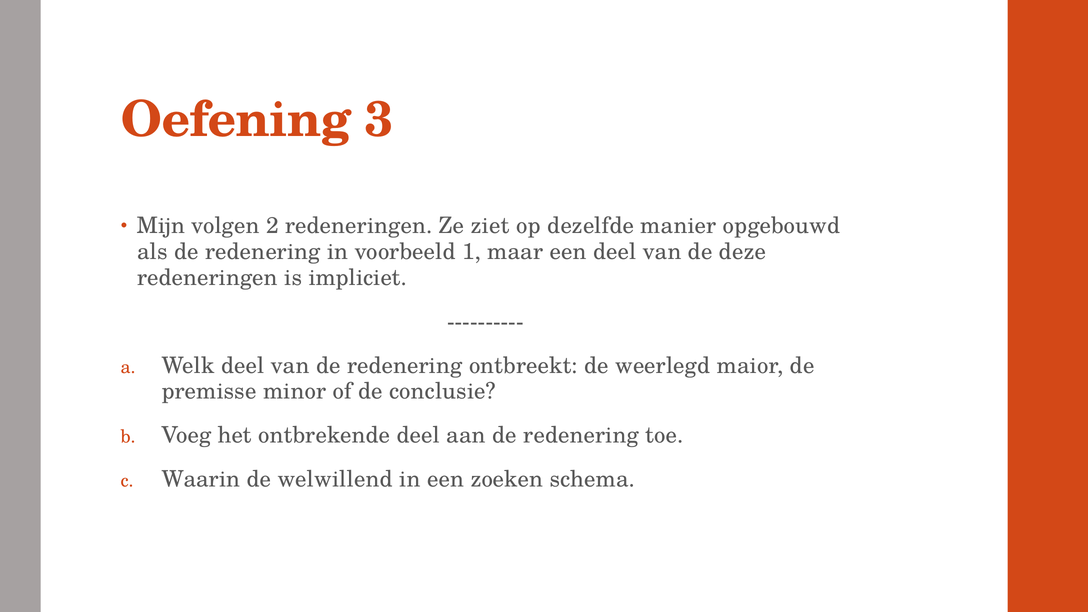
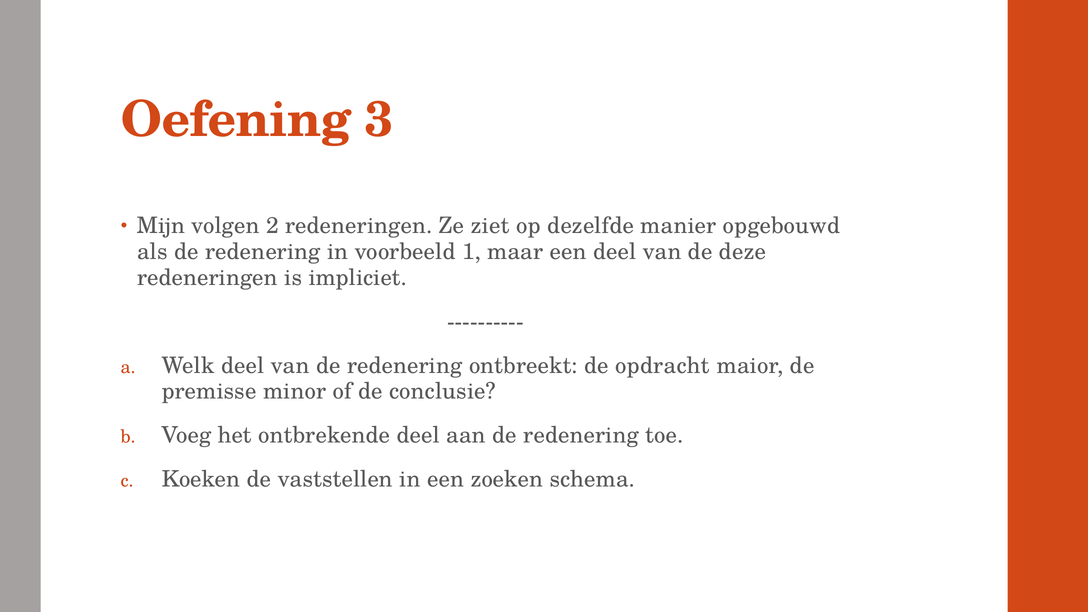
weerlegd: weerlegd -> opdracht (663, 366)
Waarin: Waarin -> Koeken (201, 479)
welwillend: welwillend -> vaststellen (335, 479)
